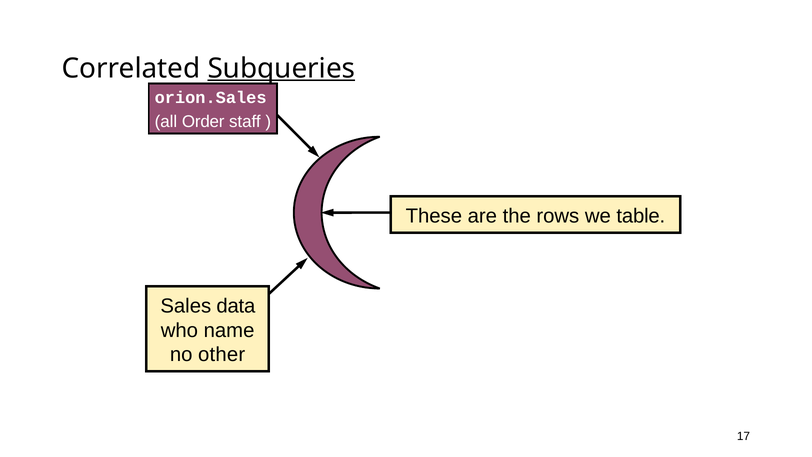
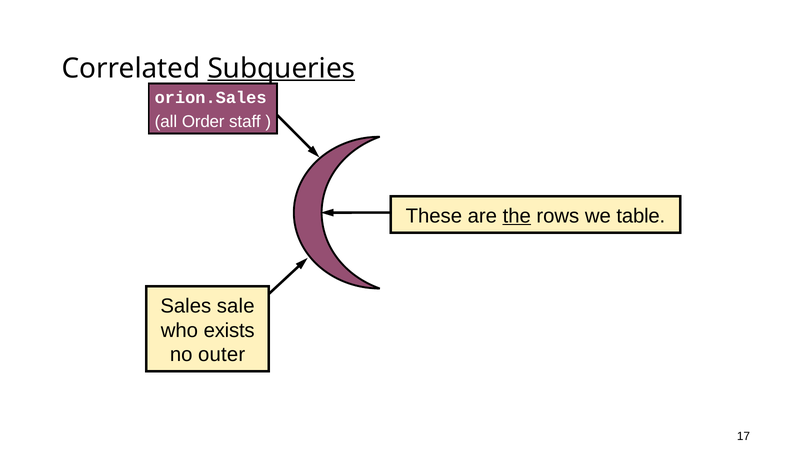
the underline: none -> present (517, 216)
data: data -> sale (236, 306)
name: name -> exists (229, 330)
other: other -> outer (222, 354)
